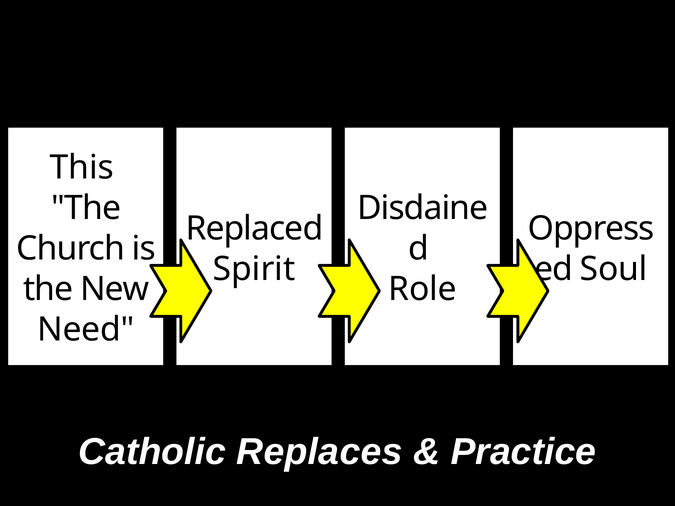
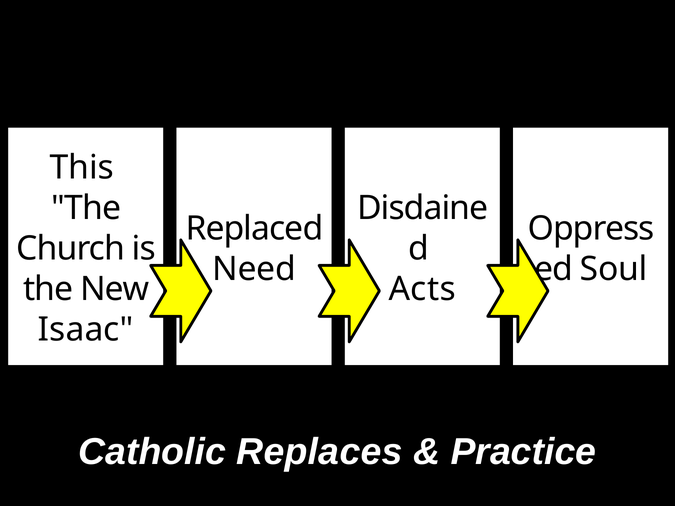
Spirit: Spirit -> Need (254, 269)
Role: Role -> Acts (422, 289)
Need: Need -> Isaac (86, 330)
